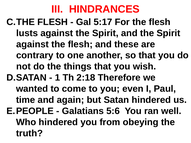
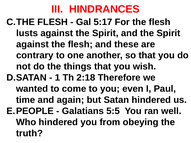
5:6: 5:6 -> 5:5 (113, 111)
